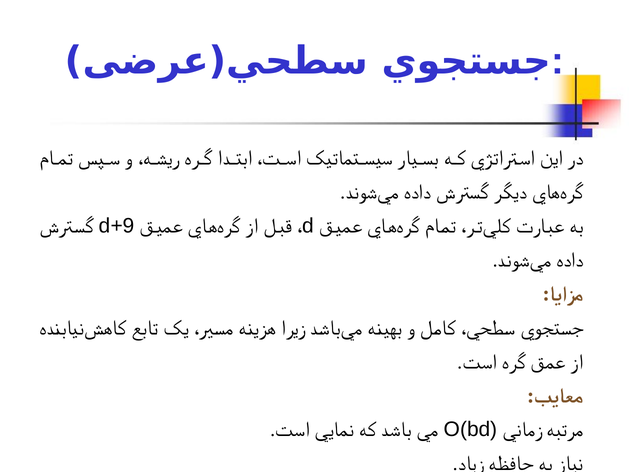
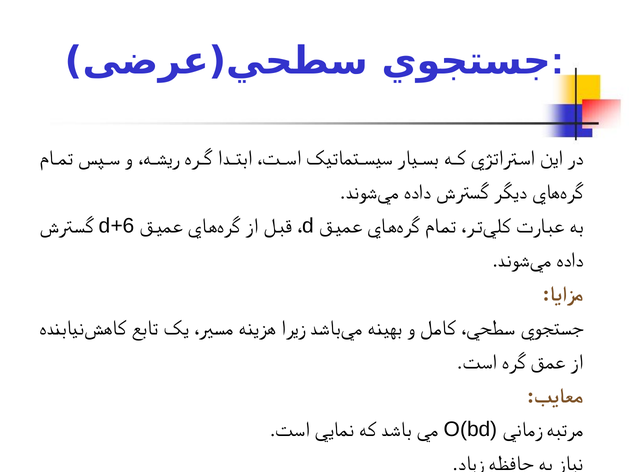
d+9: d+9 -> d+6 (117, 226)
